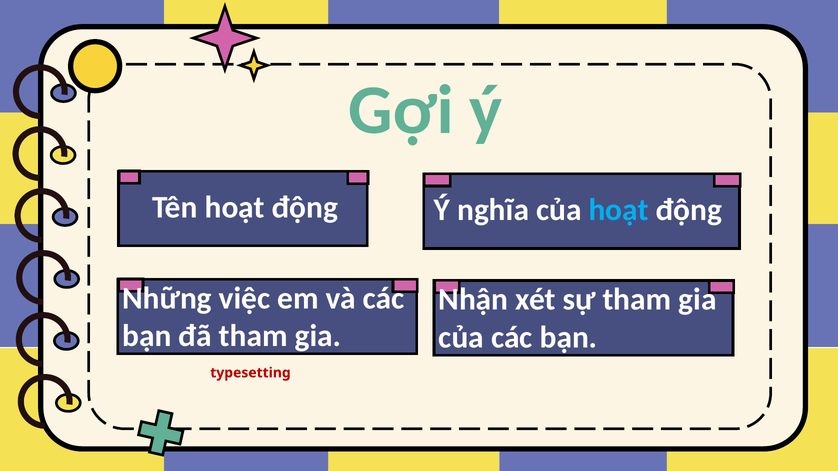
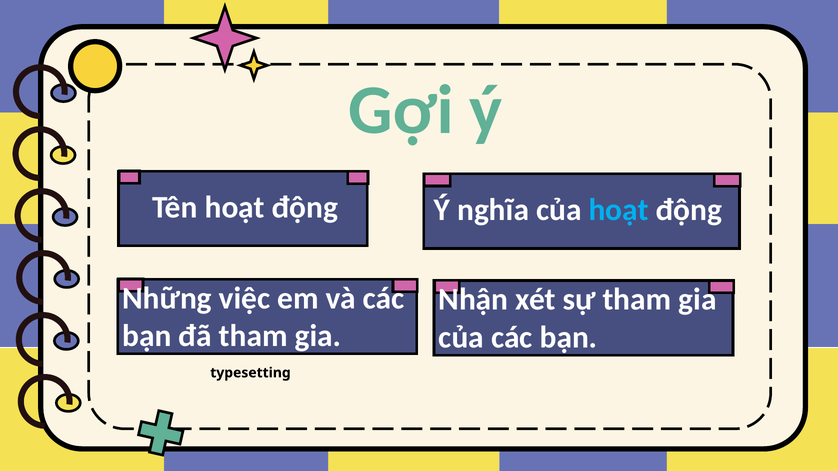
typesetting colour: red -> black (250, 373)
